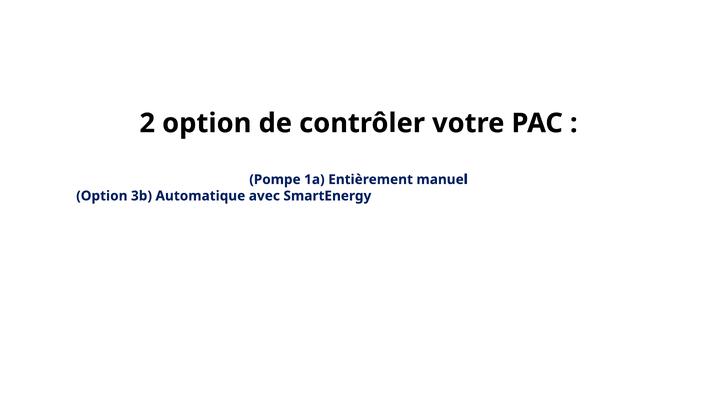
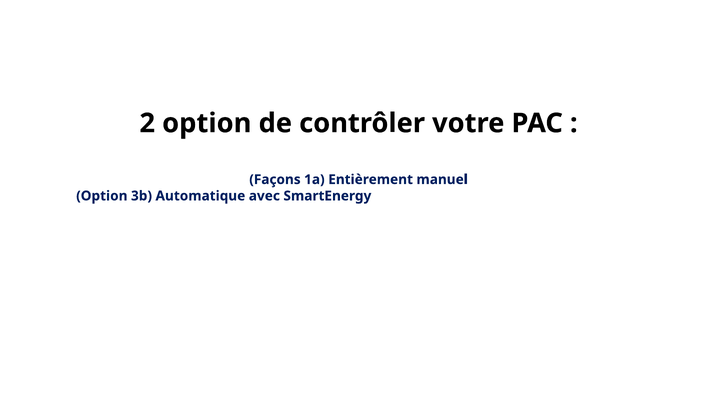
Pompe: Pompe -> Façons (275, 180)
